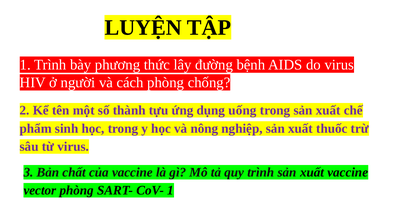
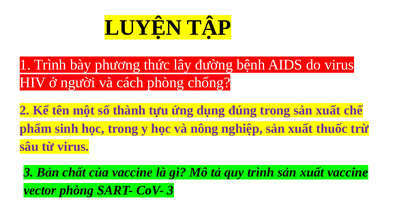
uống: uống -> đúng (243, 110)
CoV- 1: 1 -> 3 (170, 190)
